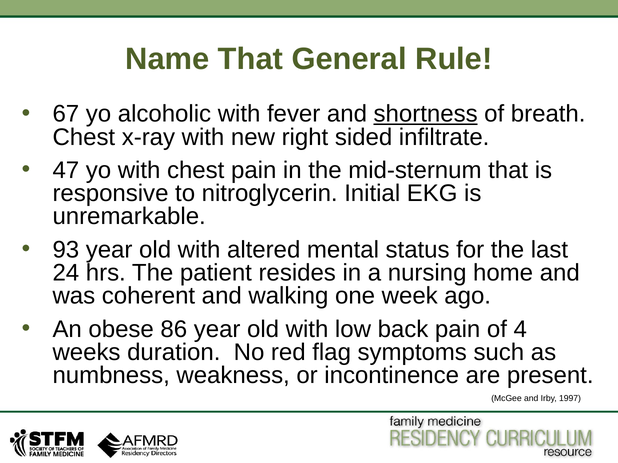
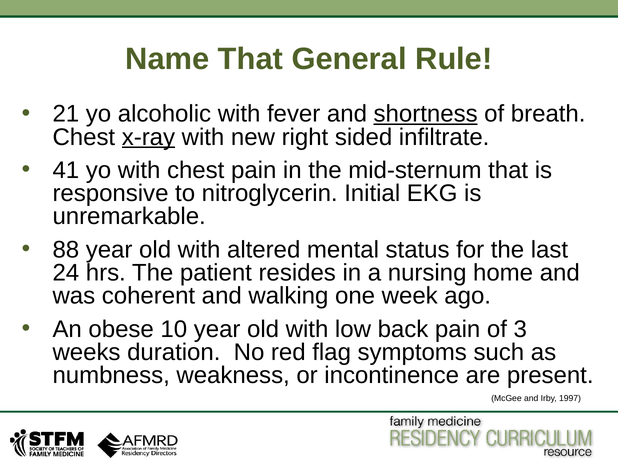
67: 67 -> 21 (66, 114)
x-ray underline: none -> present (148, 137)
47: 47 -> 41 (66, 171)
93: 93 -> 88 (66, 250)
86: 86 -> 10 (174, 330)
4: 4 -> 3 (520, 330)
